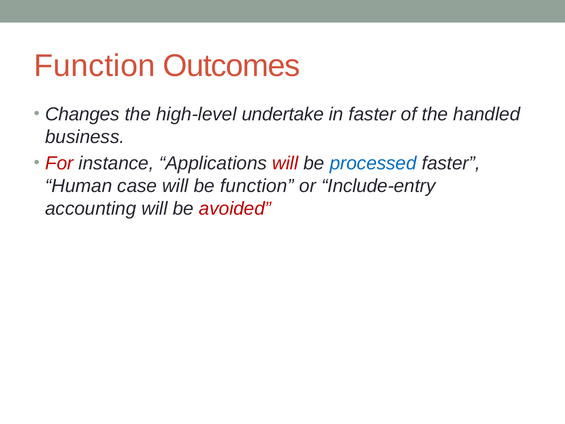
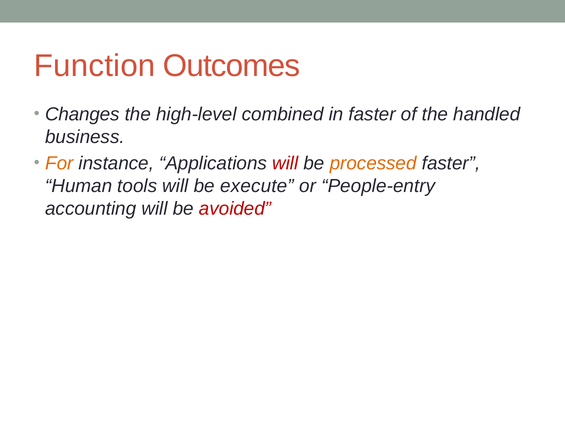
undertake: undertake -> combined (283, 114)
For colour: red -> orange (59, 163)
processed colour: blue -> orange (373, 163)
case: case -> tools (137, 186)
be function: function -> execute (257, 186)
Include-entry: Include-entry -> People-entry (378, 186)
